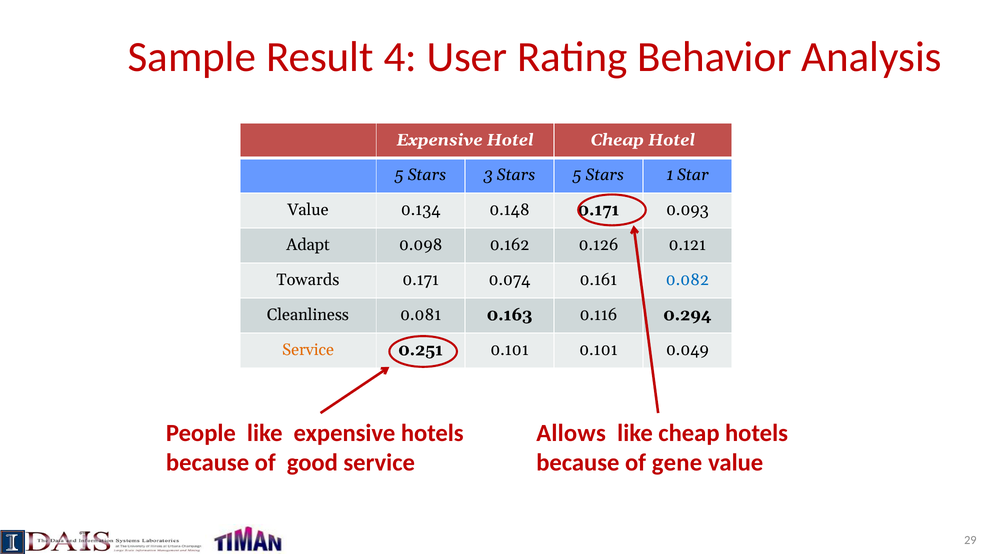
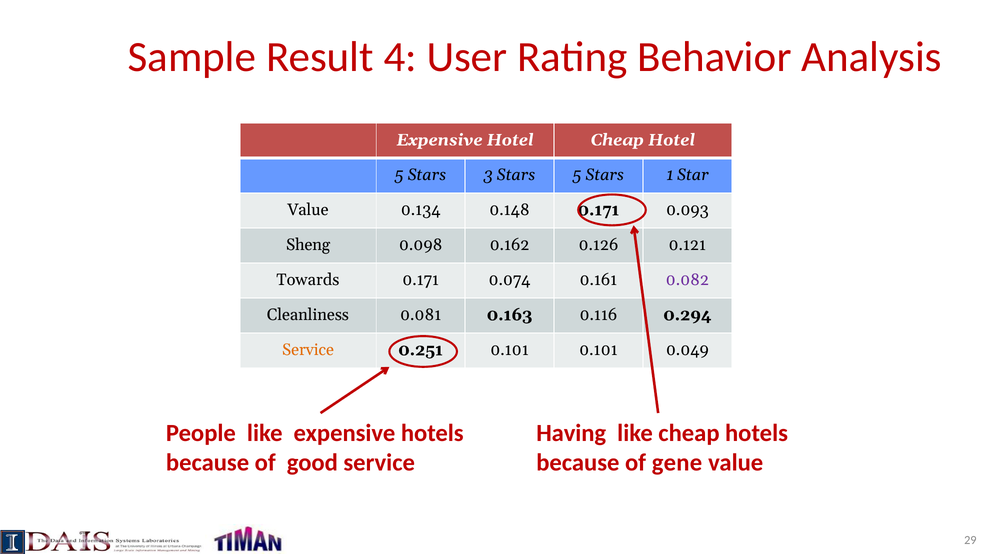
Adapt: Adapt -> Sheng (308, 245)
0.082 colour: blue -> purple (687, 280)
Allows: Allows -> Having (571, 433)
